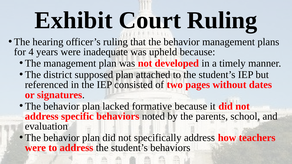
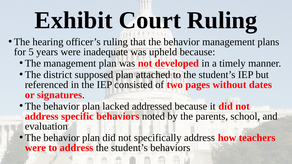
4: 4 -> 5 (31, 52)
formative: formative -> addressed (152, 106)
